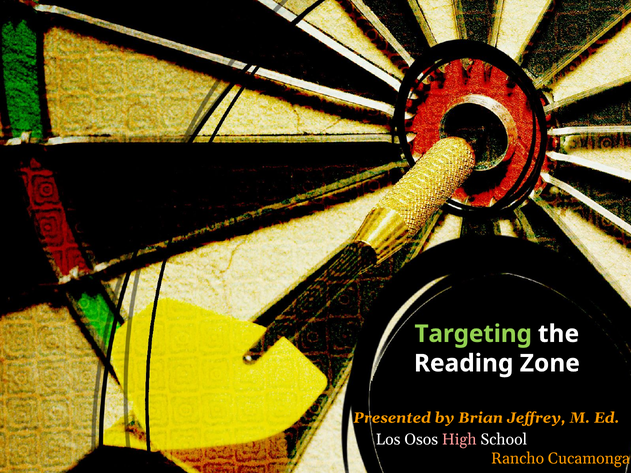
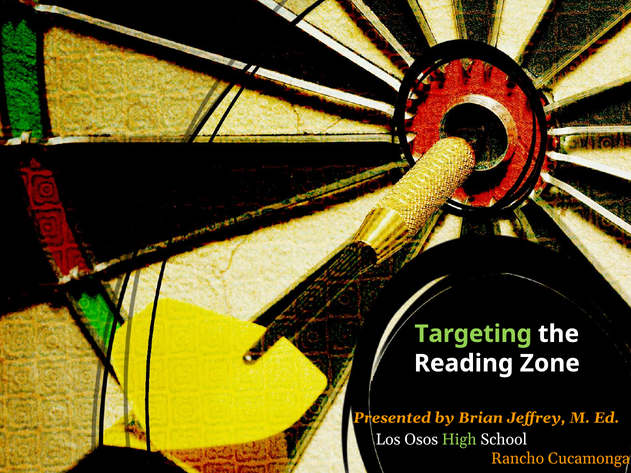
High colour: pink -> light green (459, 440)
